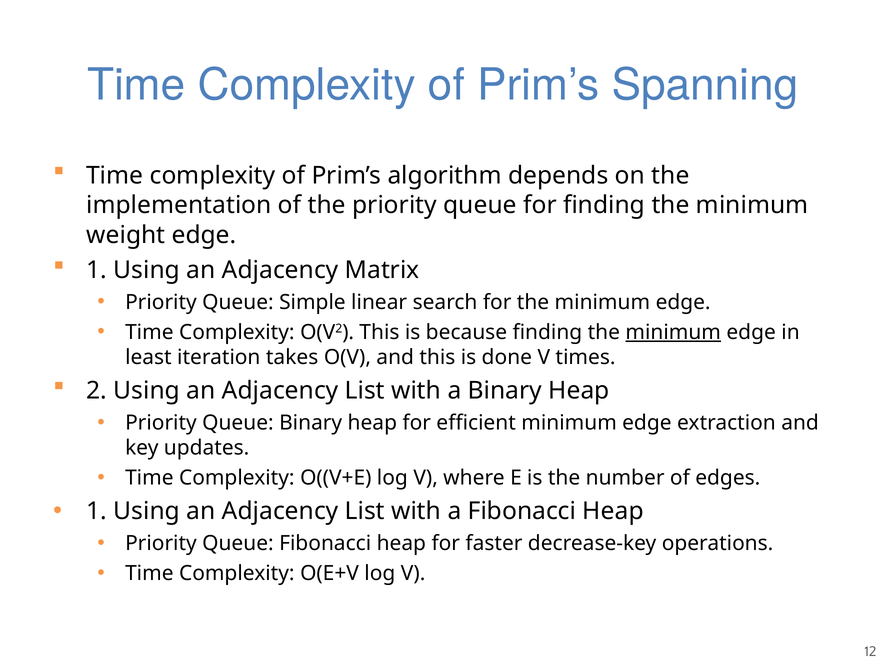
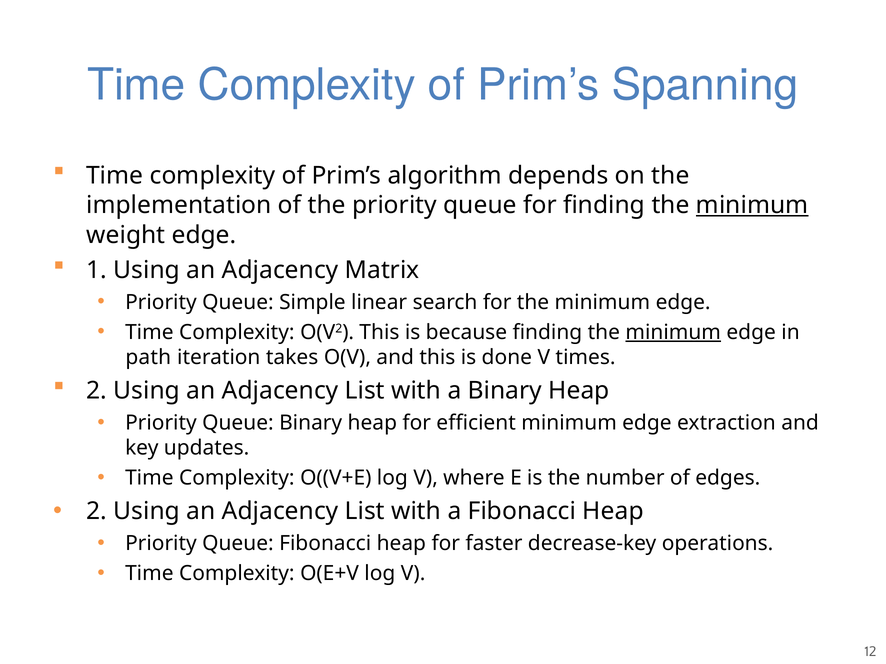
minimum underline: none -> present (752, 206)
least: least -> path (148, 358)
1: 1 -> 2 (97, 512)
